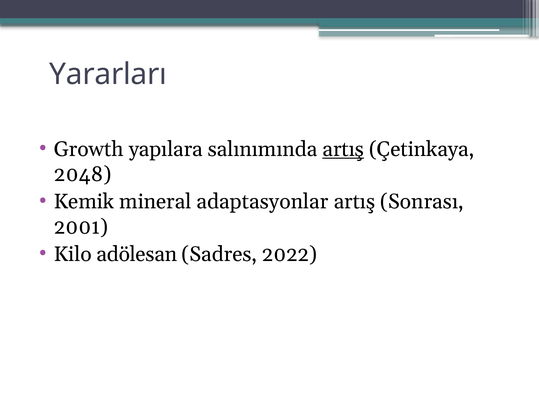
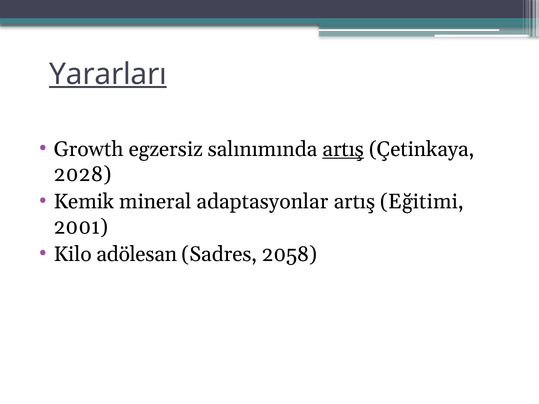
Yararları underline: none -> present (108, 74)
yapılara: yapılara -> egzersiz (166, 149)
2048: 2048 -> 2028 (83, 174)
Sonrası: Sonrası -> Eğitimi (422, 202)
2022: 2022 -> 2058 (289, 254)
